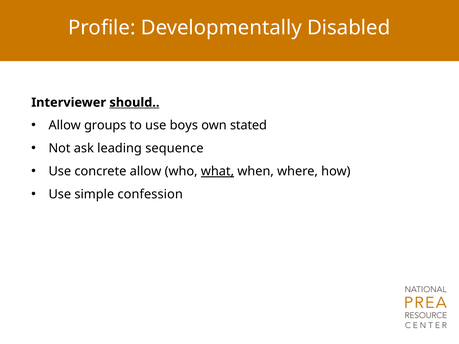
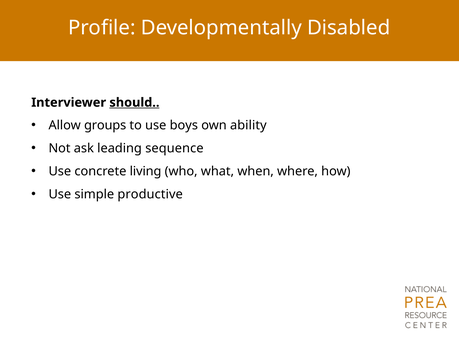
stated: stated -> ability (248, 126)
concrete allow: allow -> living (146, 171)
what underline: present -> none (217, 171)
confession: confession -> productive (150, 194)
